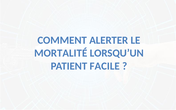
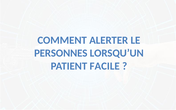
MORTALITÉ: MORTALITÉ -> PERSONNES (61, 53)
